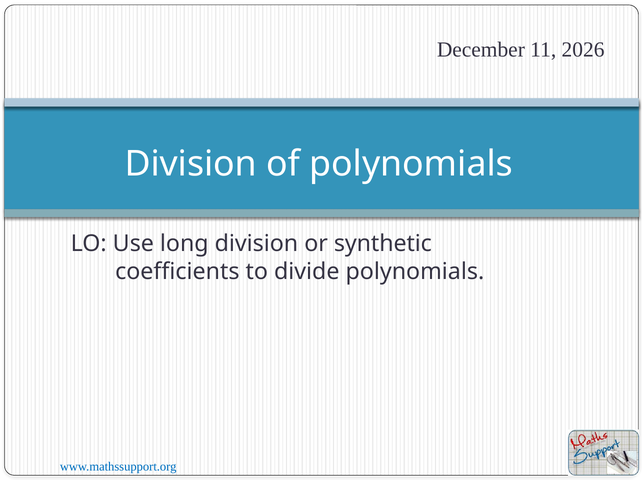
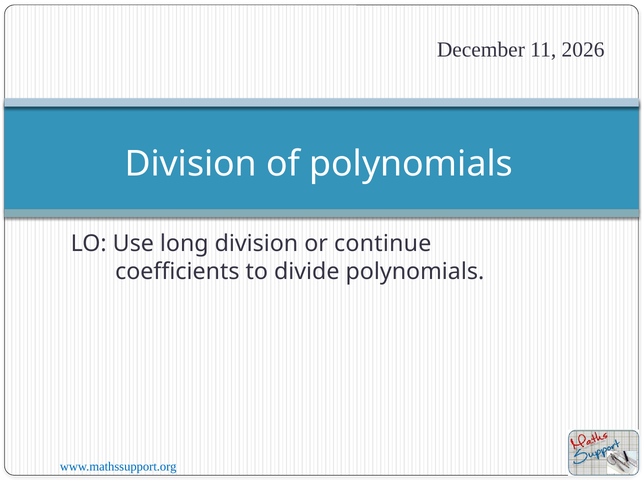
synthetic: synthetic -> continue (383, 244)
